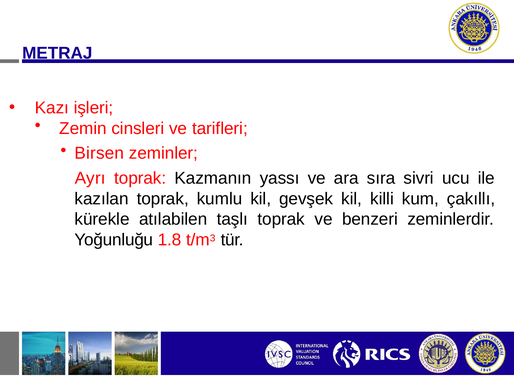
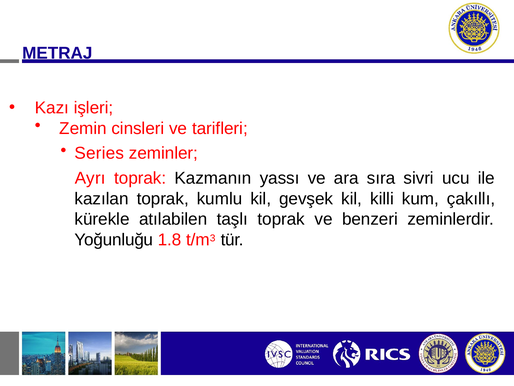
Birsen: Birsen -> Series (99, 153)
